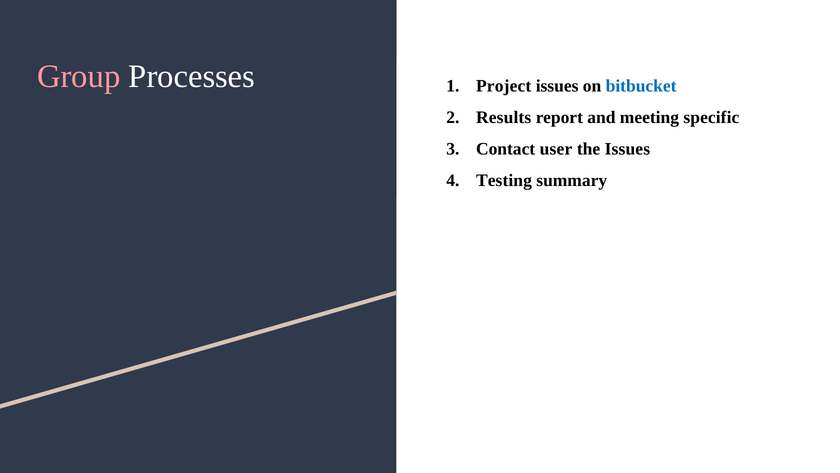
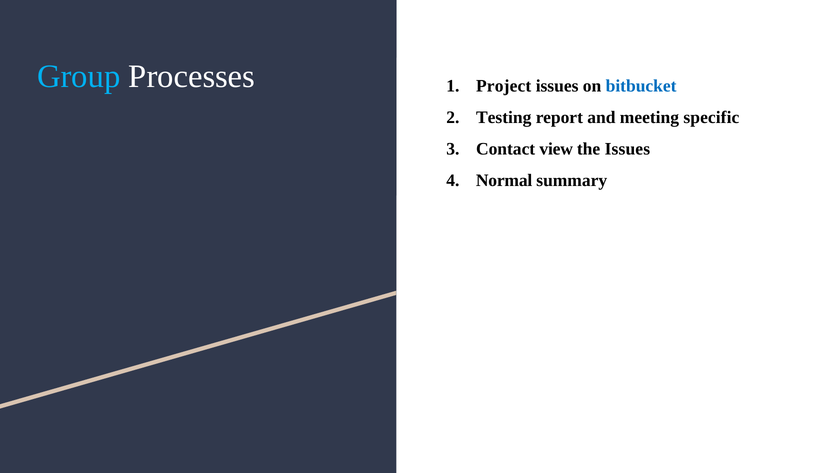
Group colour: pink -> light blue (79, 76)
Results: Results -> Testing (504, 117)
user: user -> view (556, 149)
Testing: Testing -> Normal (504, 180)
